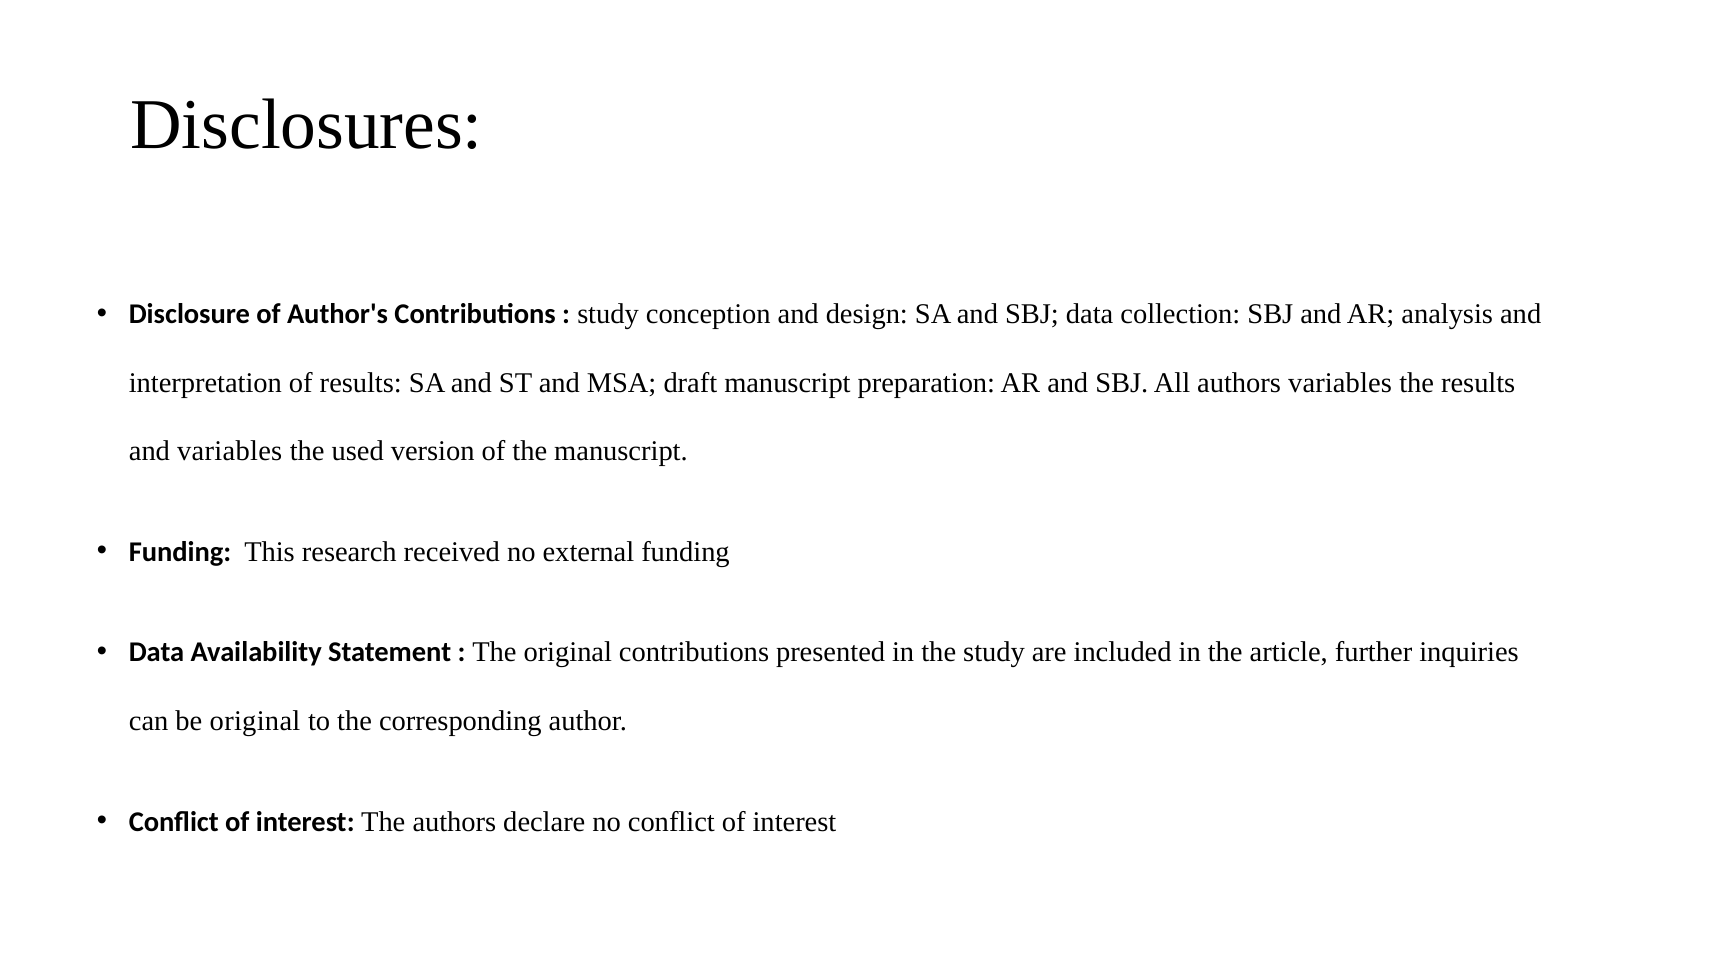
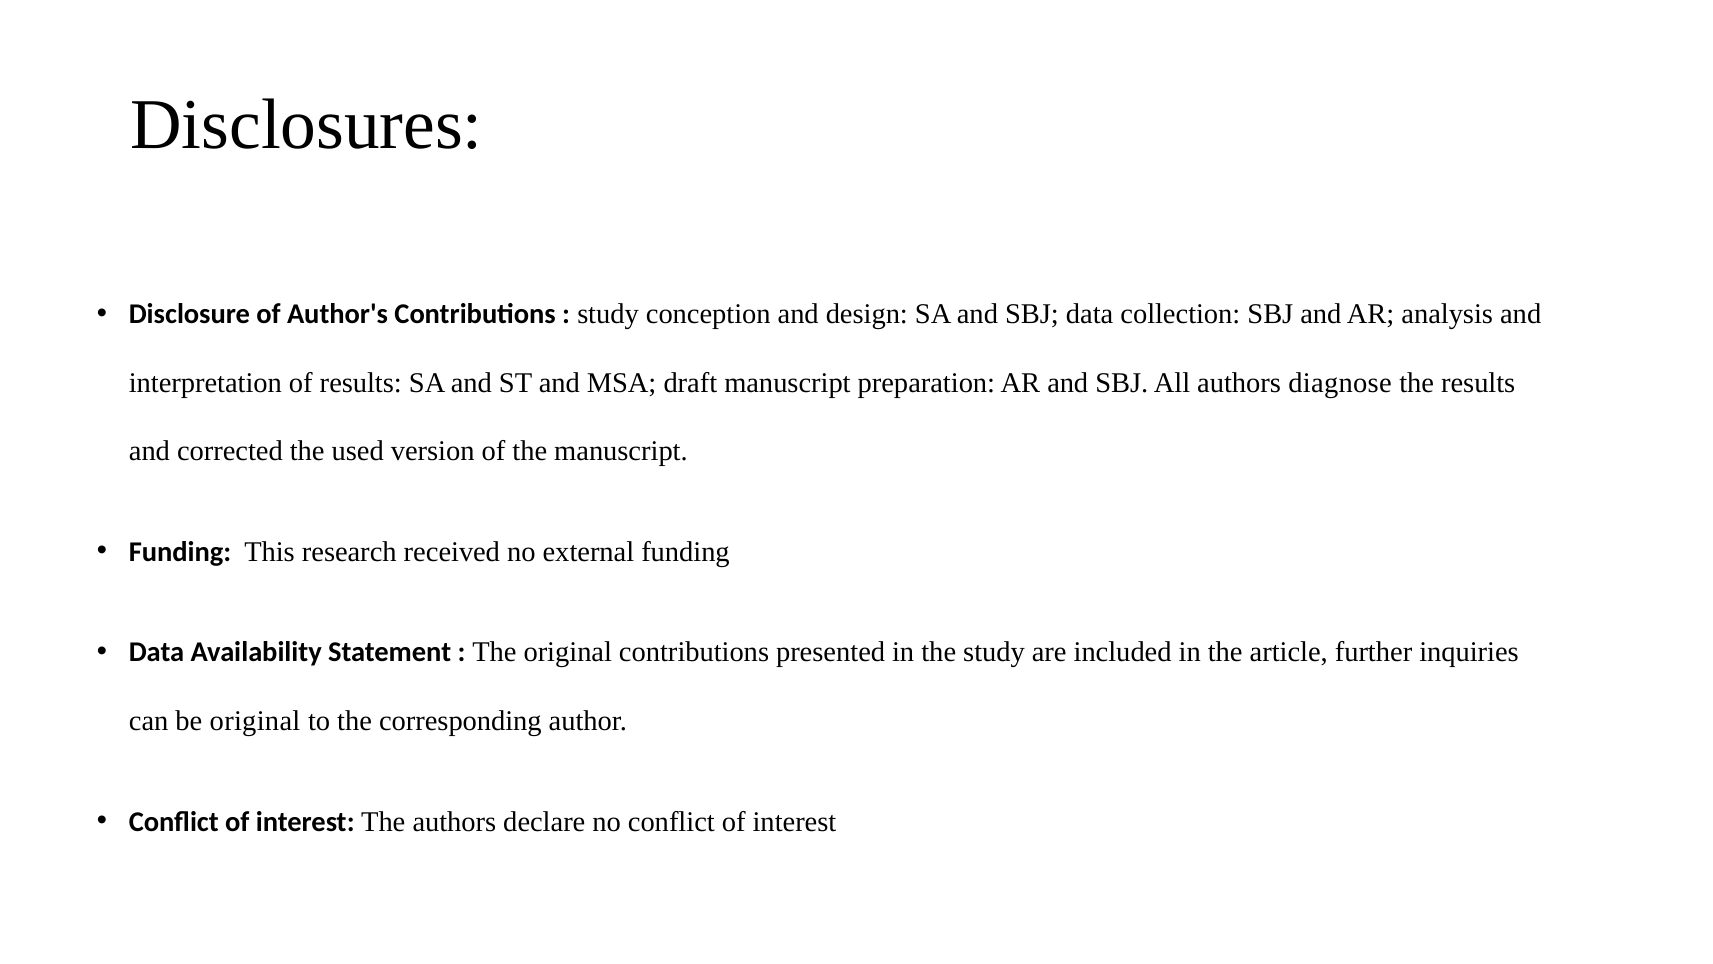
authors variables: variables -> diagnose (1340, 383)
and variables: variables -> corrected (230, 451)
